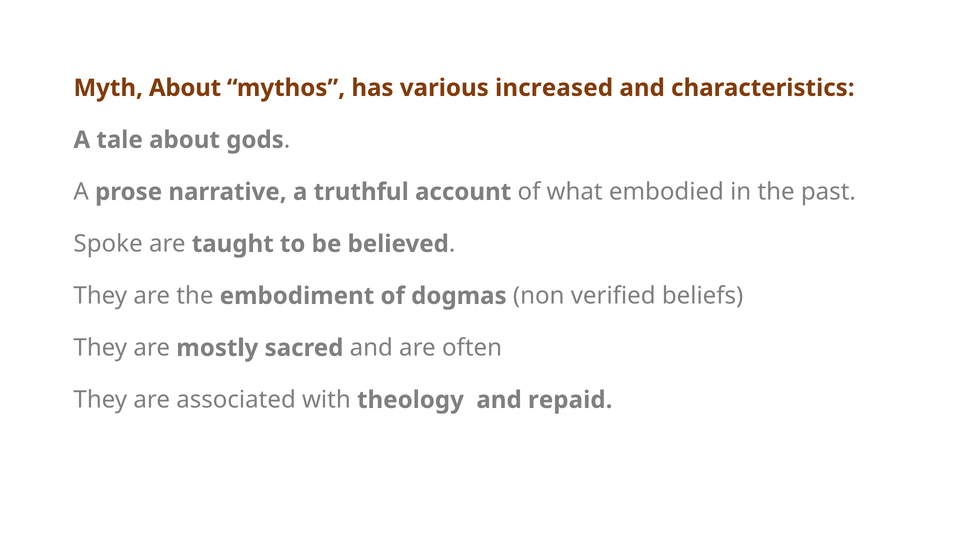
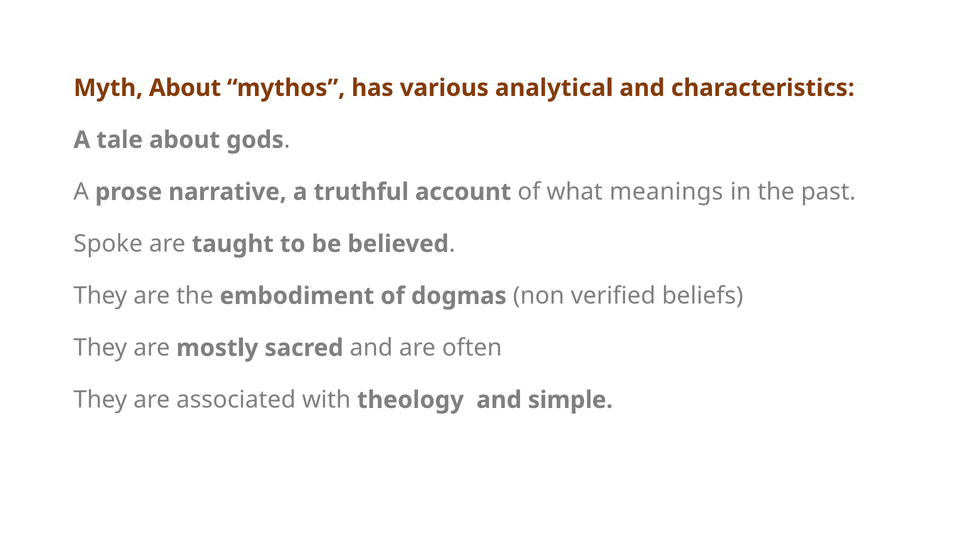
increased: increased -> analytical (554, 88)
embodied: embodied -> meanings (666, 192)
repaid: repaid -> simple (570, 400)
